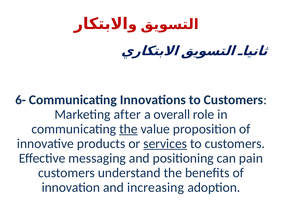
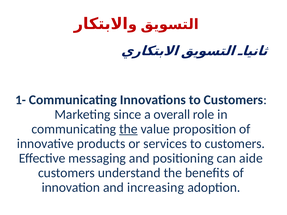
6-: 6- -> 1- (21, 100)
after: after -> since (127, 115)
services underline: present -> none (165, 144)
pain: pain -> aide (251, 158)
